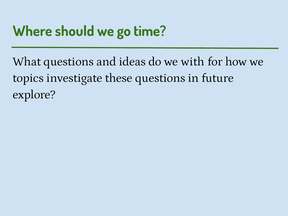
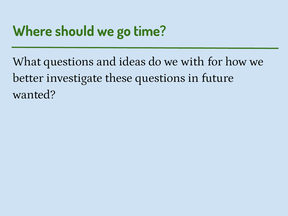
topics: topics -> better (28, 78)
explore: explore -> wanted (34, 95)
